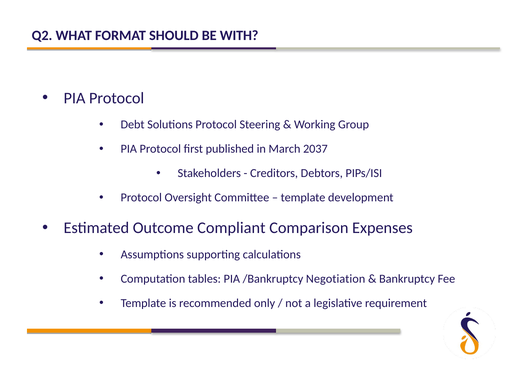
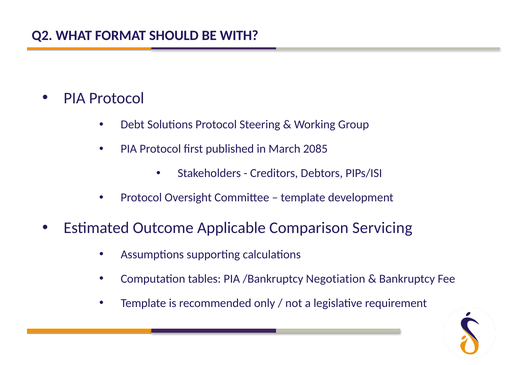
2037: 2037 -> 2085 (315, 149)
Compliant: Compliant -> Applicable (231, 228)
Expenses: Expenses -> Servicing (382, 228)
